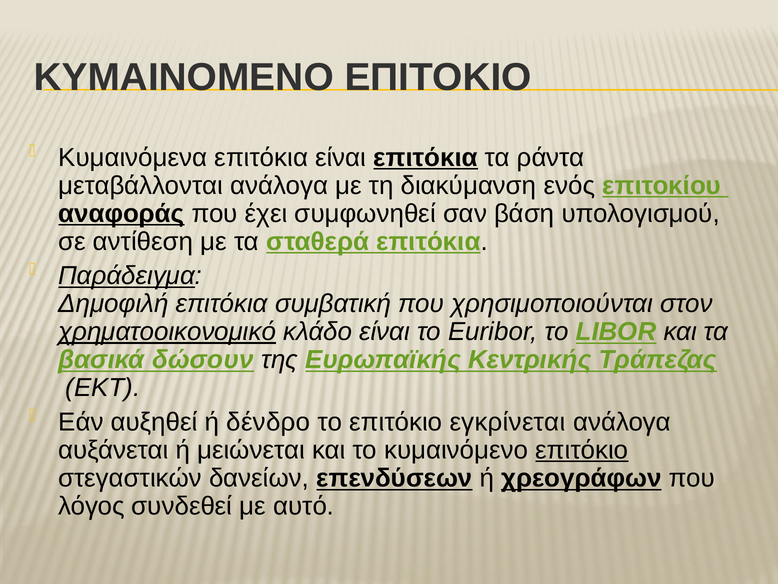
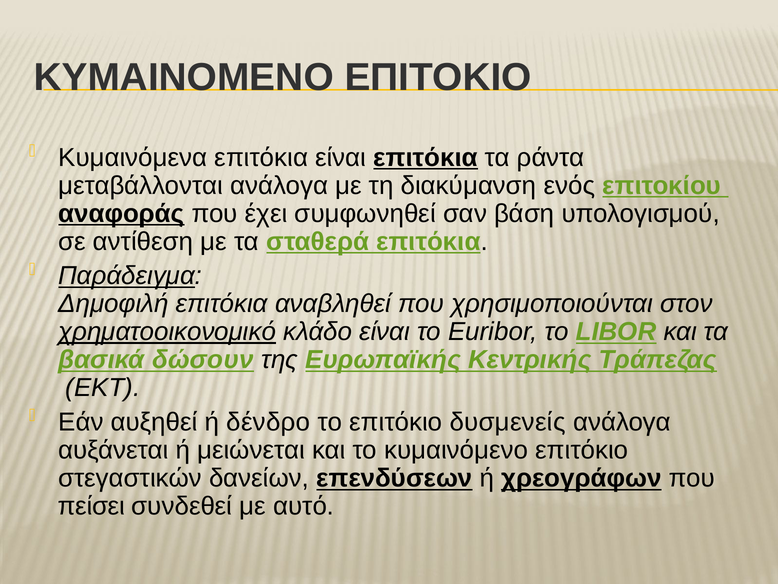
συμβατική: συμβατική -> αναβληθεί (333, 304)
εγκρίνεται: εγκρίνεται -> δυσμενείς (508, 422)
επιτόκιο underline: present -> none (582, 450)
λόγος: λόγος -> πείσει (91, 506)
